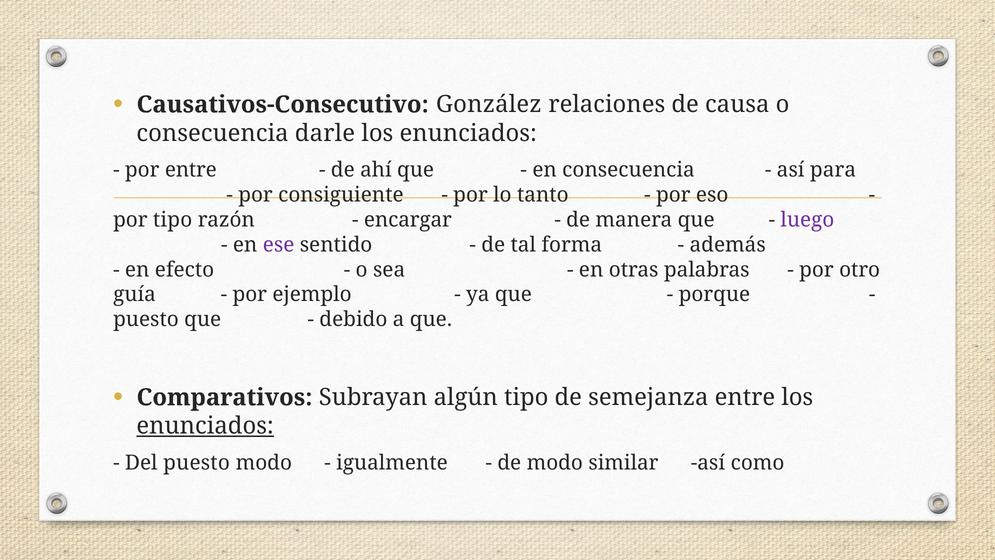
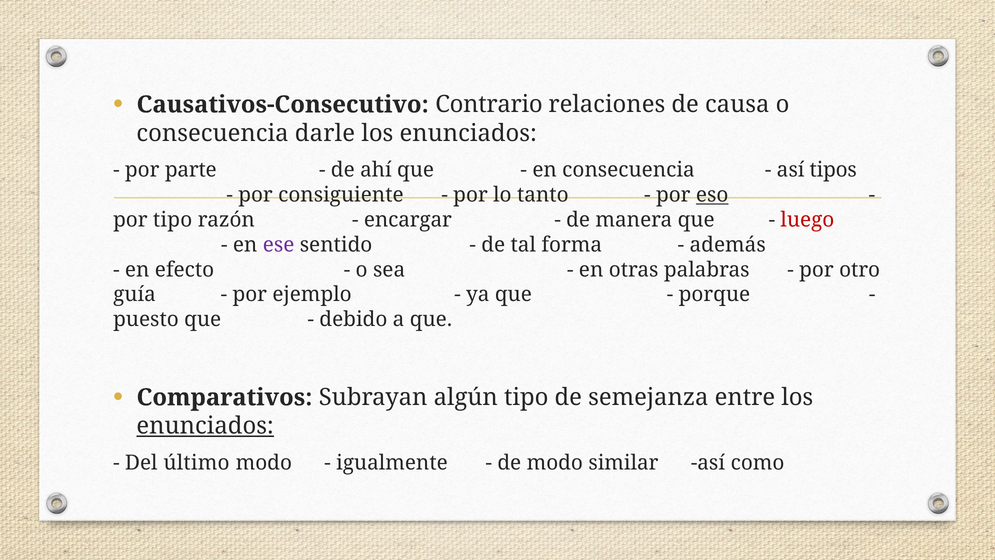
González: González -> Contrario (489, 105)
por entre: entre -> parte (191, 170)
para: para -> tipos (833, 170)
eso underline: none -> present (712, 195)
luego colour: purple -> red (807, 220)
Del puesto: puesto -> último (197, 463)
